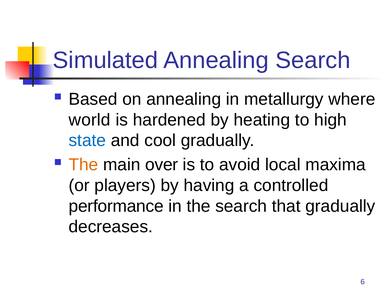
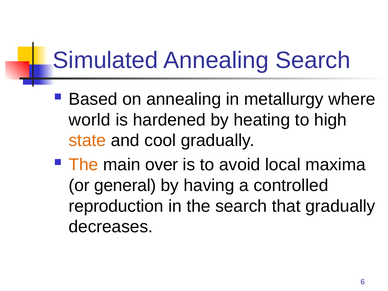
state colour: blue -> orange (87, 141)
players: players -> general (125, 185)
performance: performance -> reproduction (116, 206)
